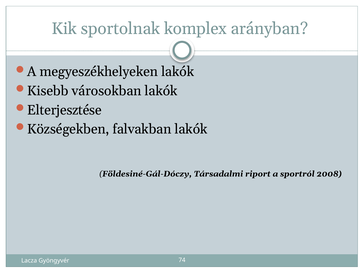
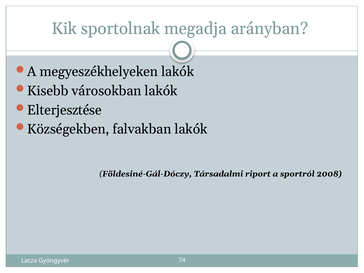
komplex: komplex -> megadja (195, 29)
